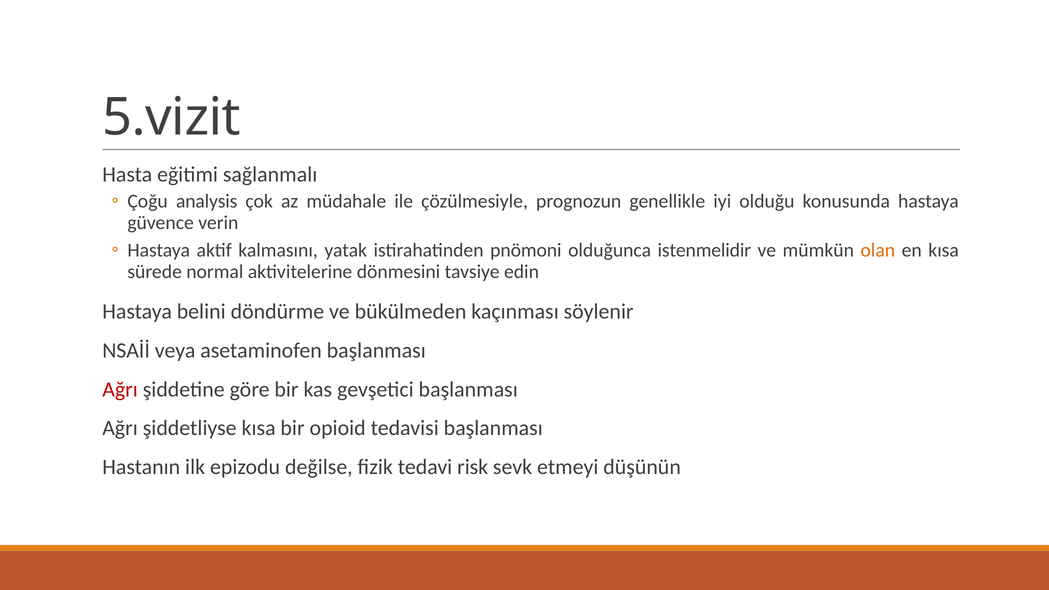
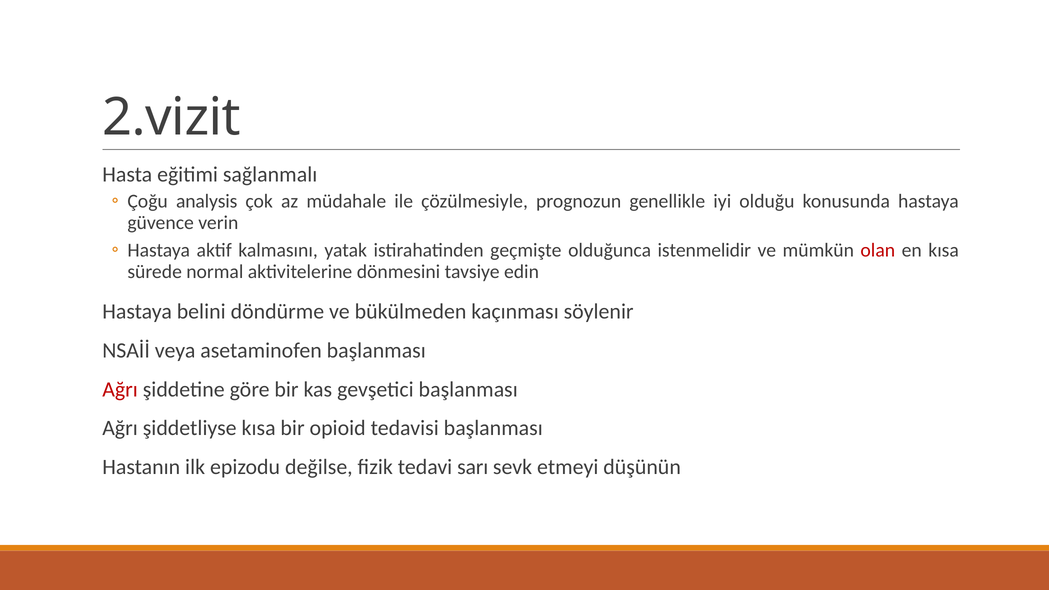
5.vizit: 5.vizit -> 2.vizit (171, 118)
pnömoni: pnömoni -> geçmişte (526, 250)
olan colour: orange -> red (878, 250)
risk: risk -> sarı (473, 467)
